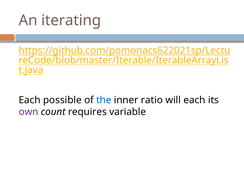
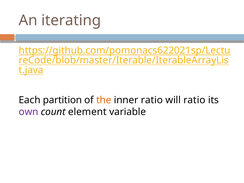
possible: possible -> partition (62, 100)
the colour: blue -> orange (104, 100)
will each: each -> ratio (194, 100)
requires: requires -> element (87, 112)
